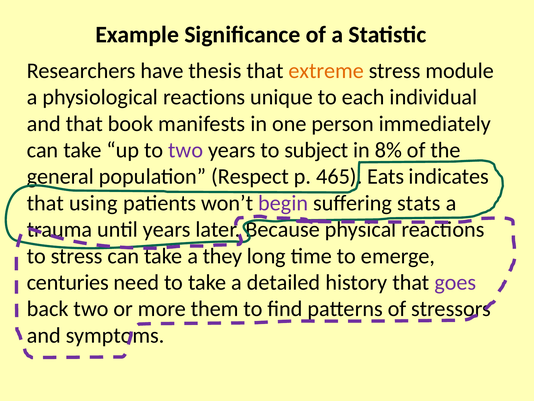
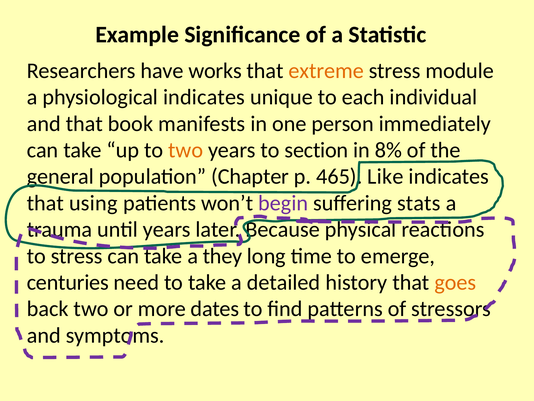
thesis: thesis -> works (215, 71)
physiological reactions: reactions -> indicates (204, 97)
two colour: purple -> orange (186, 150)
subject: subject -> section (316, 150)
Respect: Respect -> Chapter (250, 176)
Eats: Eats -> Like (385, 176)
goes colour: purple -> orange (455, 282)
them: them -> dates (215, 309)
